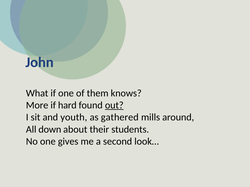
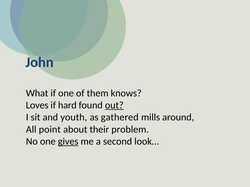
More: More -> Loves (37, 105)
down: down -> point (50, 130)
students: students -> problem (130, 130)
gives underline: none -> present (68, 142)
